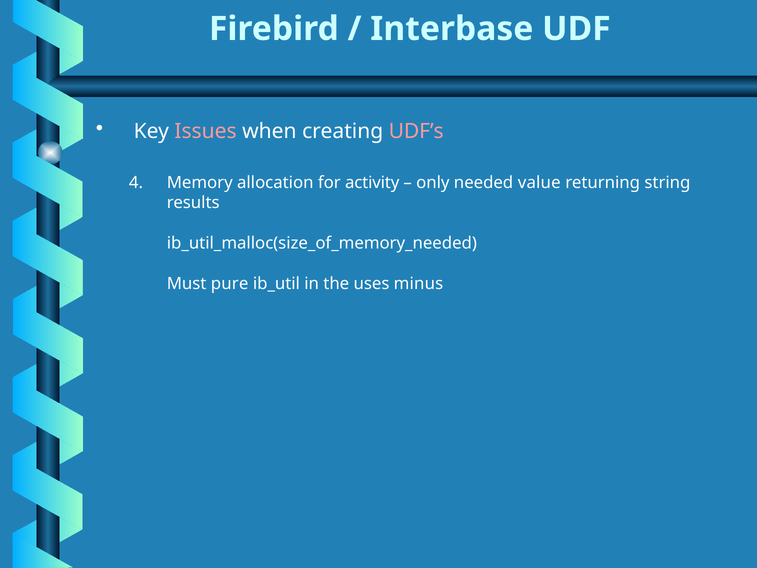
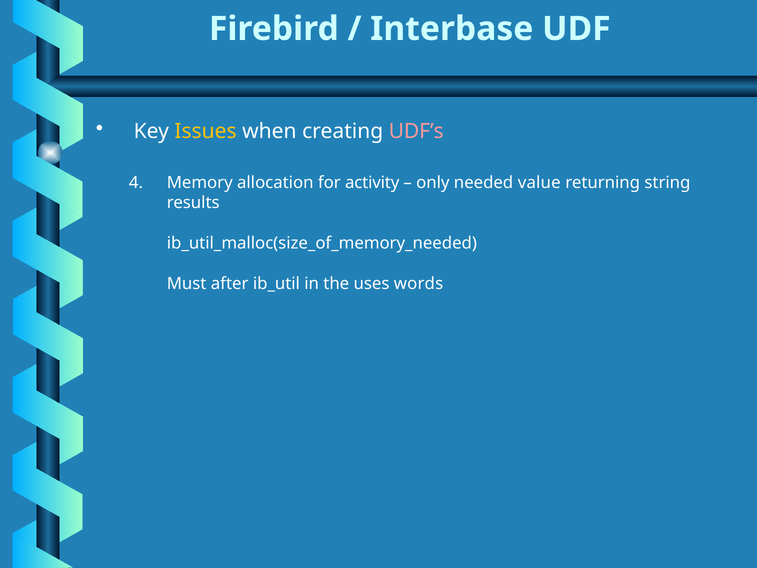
Issues colour: pink -> yellow (206, 131)
pure: pure -> after (230, 283)
minus: minus -> words (418, 283)
